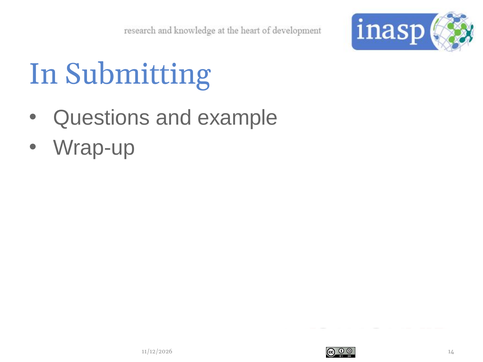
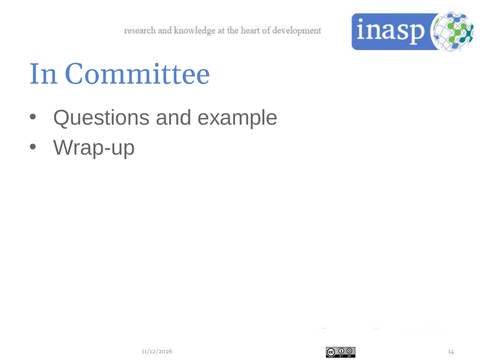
Submitting: Submitting -> Committee (138, 74)
